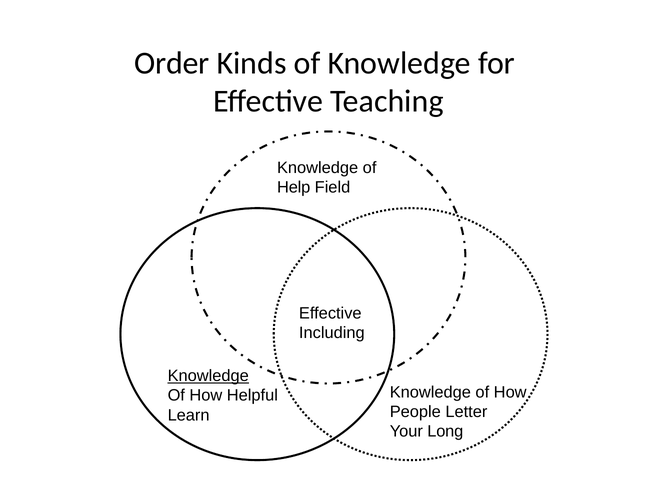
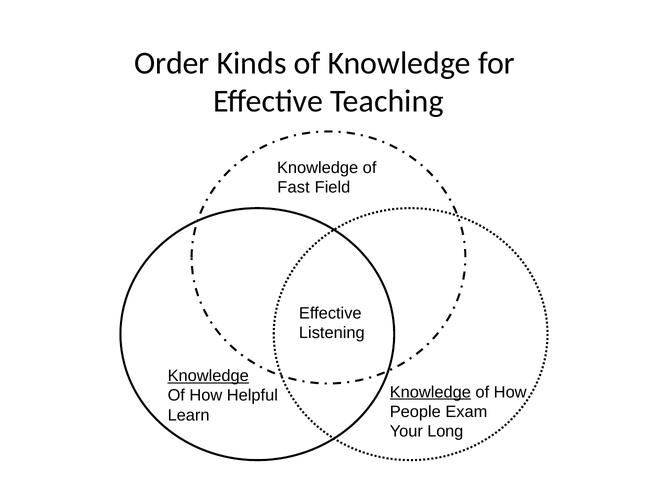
Help: Help -> Fast (294, 187)
Including: Including -> Listening (332, 333)
Knowledge underline: none -> present (430, 392)
Letter: Letter -> Exam (466, 412)
